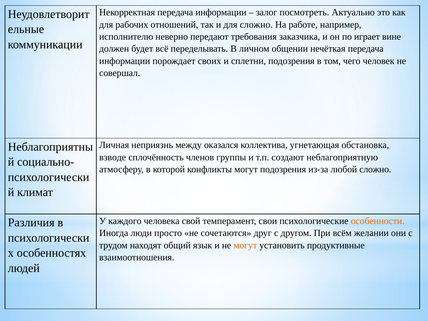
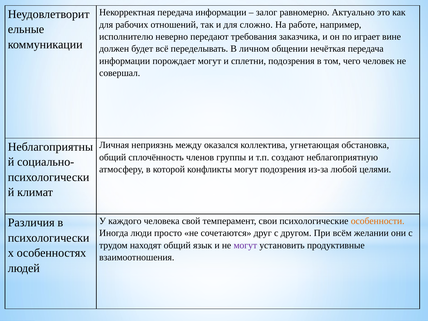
посмотреть: посмотреть -> равномерно (304, 12)
порождает своих: своих -> могут (210, 61)
взводе: взводе -> общий (113, 157)
любой сложно: сложно -> целями (375, 169)
могут colour: orange -> purple (245, 245)
